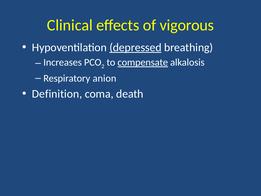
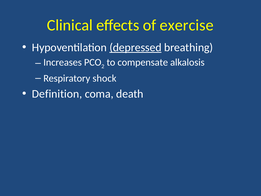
vigorous: vigorous -> exercise (187, 25)
compensate underline: present -> none (143, 62)
anion: anion -> shock (104, 78)
